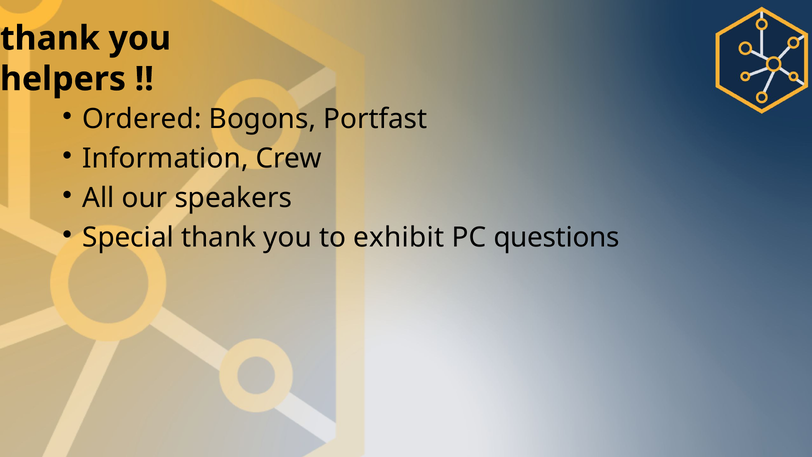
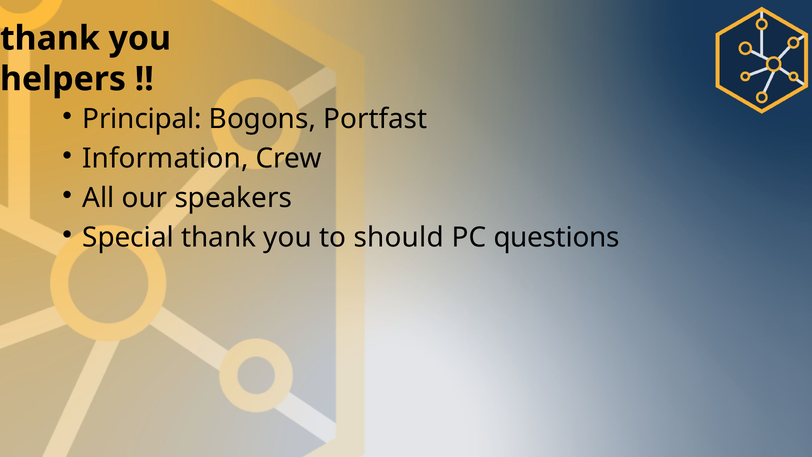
Ordered: Ordered -> Principal (142, 119)
exhibit: exhibit -> should (399, 237)
